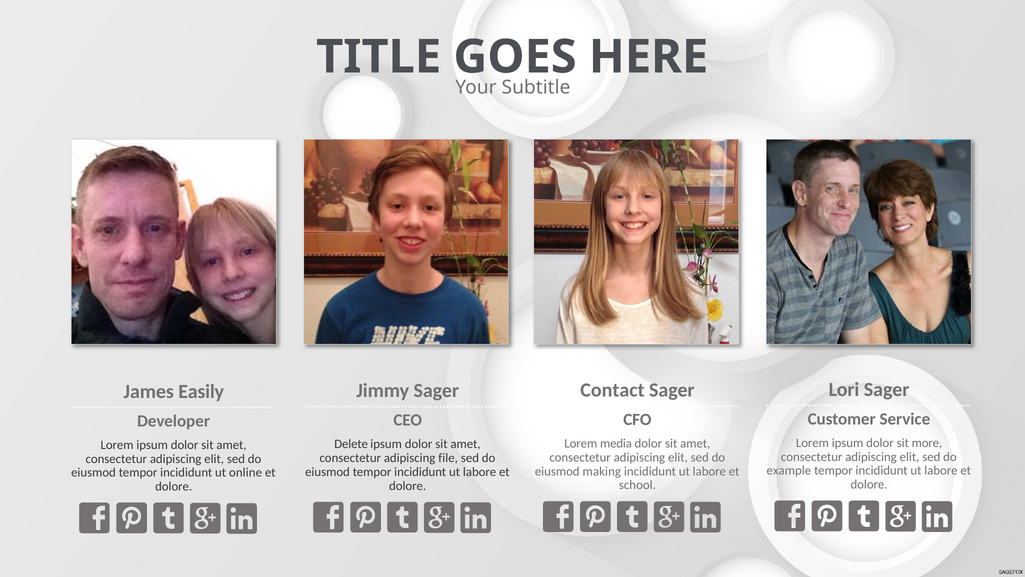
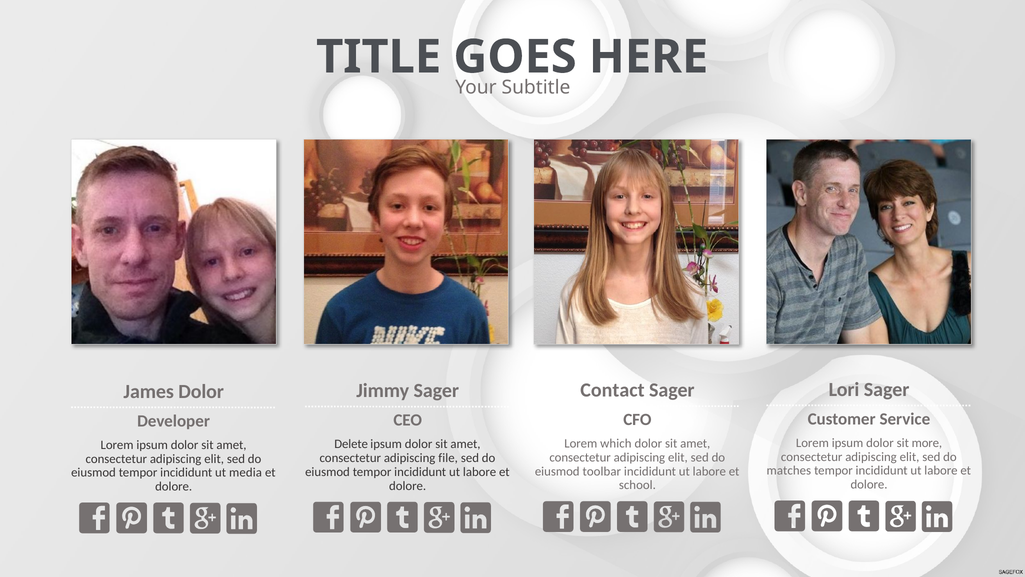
James Easily: Easily -> Dolor (201, 391)
media: media -> which (616, 443)
example: example -> matches (789, 470)
making: making -> toolbar (602, 471)
online: online -> media (246, 472)
